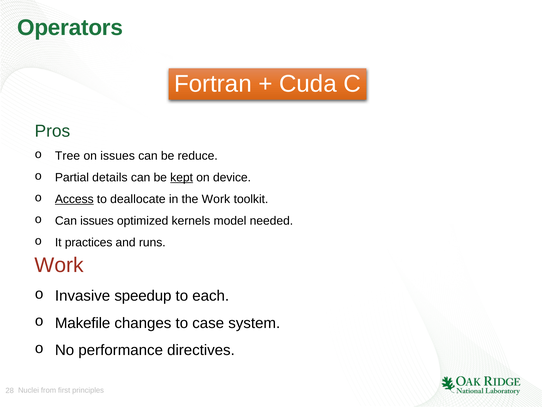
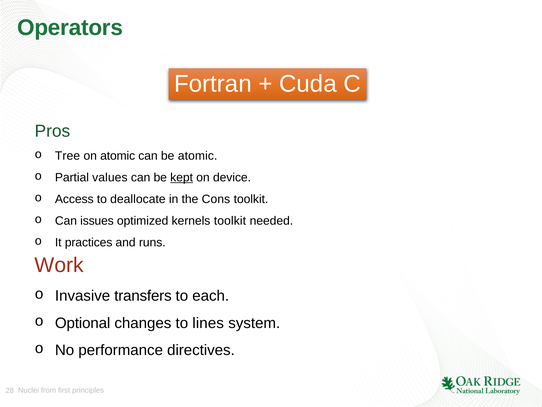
on issues: issues -> atomic (118, 156)
be reduce: reduce -> atomic (198, 156)
details: details -> values (110, 177)
Access underline: present -> none (74, 199)
the Work: Work -> Cons (216, 199)
kernels model: model -> toolkit (230, 221)
speedup: speedup -> transfers (143, 295)
Makefile: Makefile -> Optional (83, 323)
case: case -> lines (208, 323)
